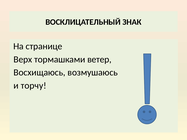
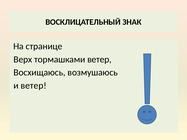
и торчу: торчу -> ветер (34, 86)
